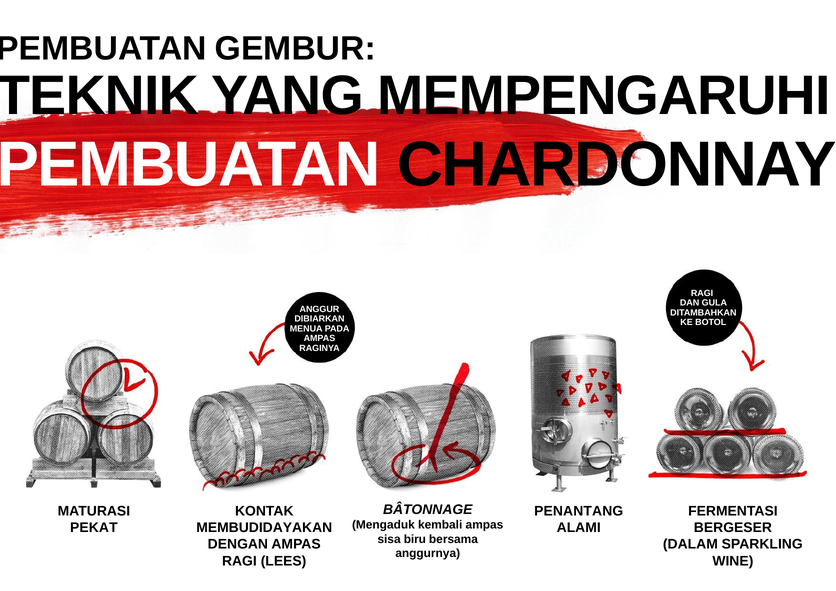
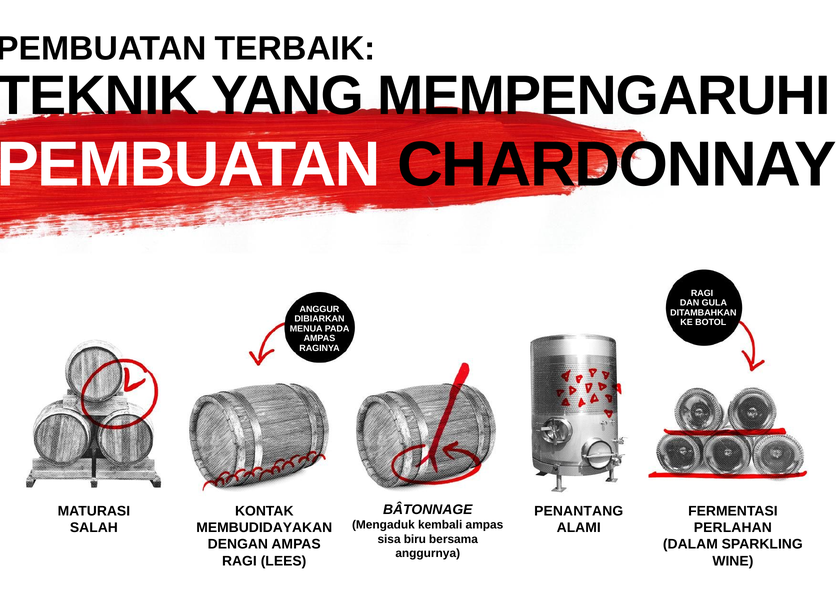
GEMBUR: GEMBUR -> TERBAIK (295, 49)
PEKAT: PEKAT -> SALAH (94, 528)
BERGESER: BERGESER -> PERLAHAN (733, 528)
